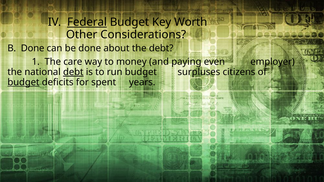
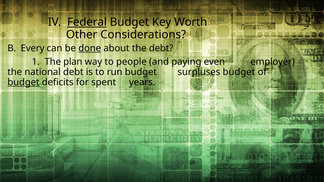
B Done: Done -> Every (33, 48)
done underline: none -> present (90, 48)
care: care -> plan (73, 62)
money: money -> people (131, 62)
debt underline: present -> none (73, 72)
surpluses citizens: citizens -> budget (239, 72)
